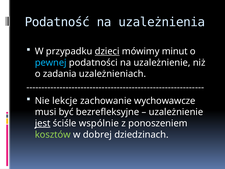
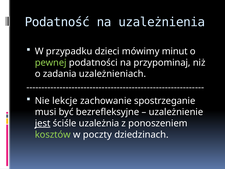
dzieci underline: present -> none (107, 51)
pewnej colour: light blue -> light green (51, 63)
na uzależnienie: uzależnienie -> przypominaj (162, 63)
wychowawcze: wychowawcze -> spostrzeganie (165, 101)
wspólnie: wspólnie -> uzależnia (99, 123)
dobrej: dobrej -> poczty (97, 134)
